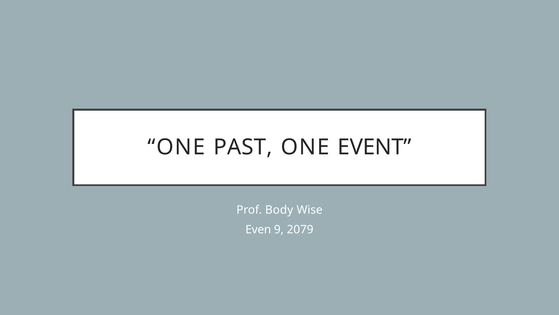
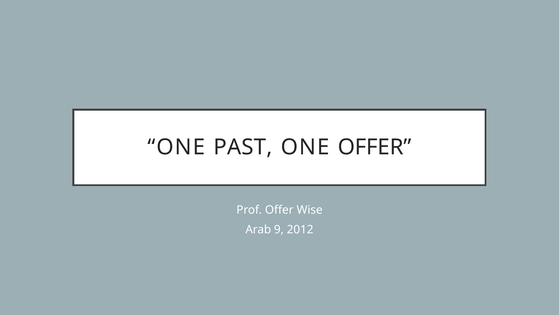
ONE EVENT: EVENT -> OFFER (375, 147)
Prof Body: Body -> Offer (279, 209)
Even: Even -> Arab (258, 229)
2079: 2079 -> 2012 (300, 229)
